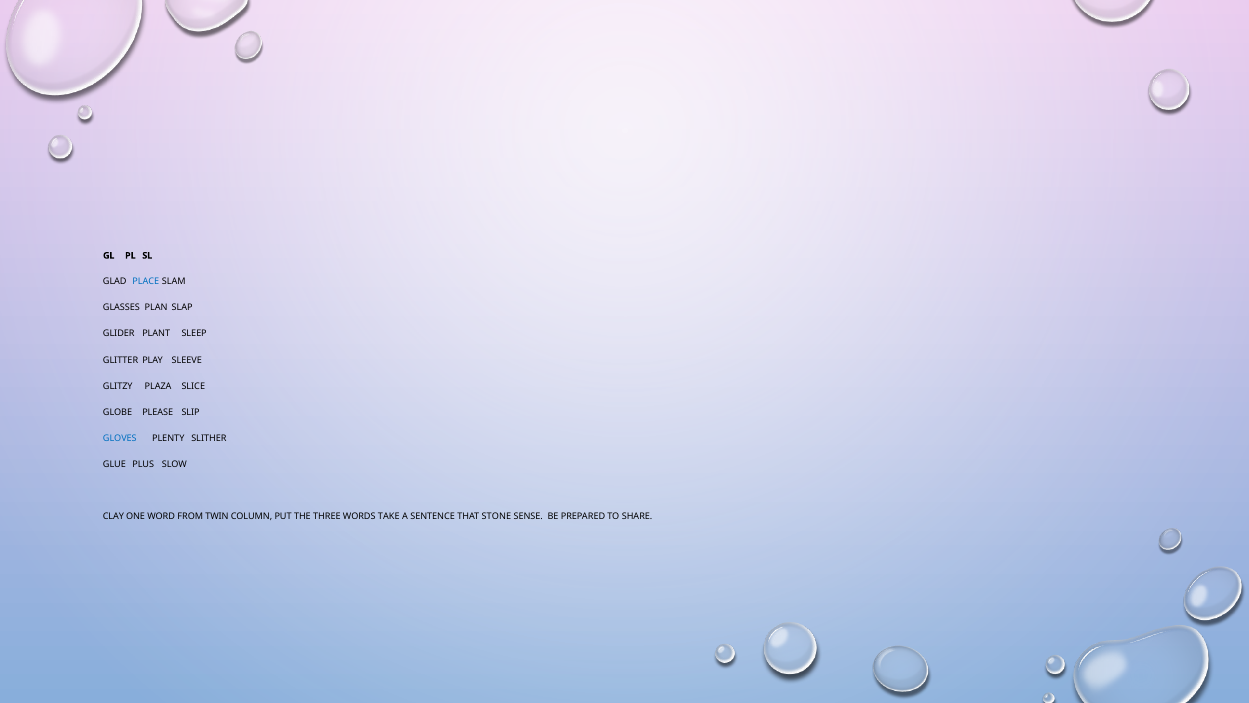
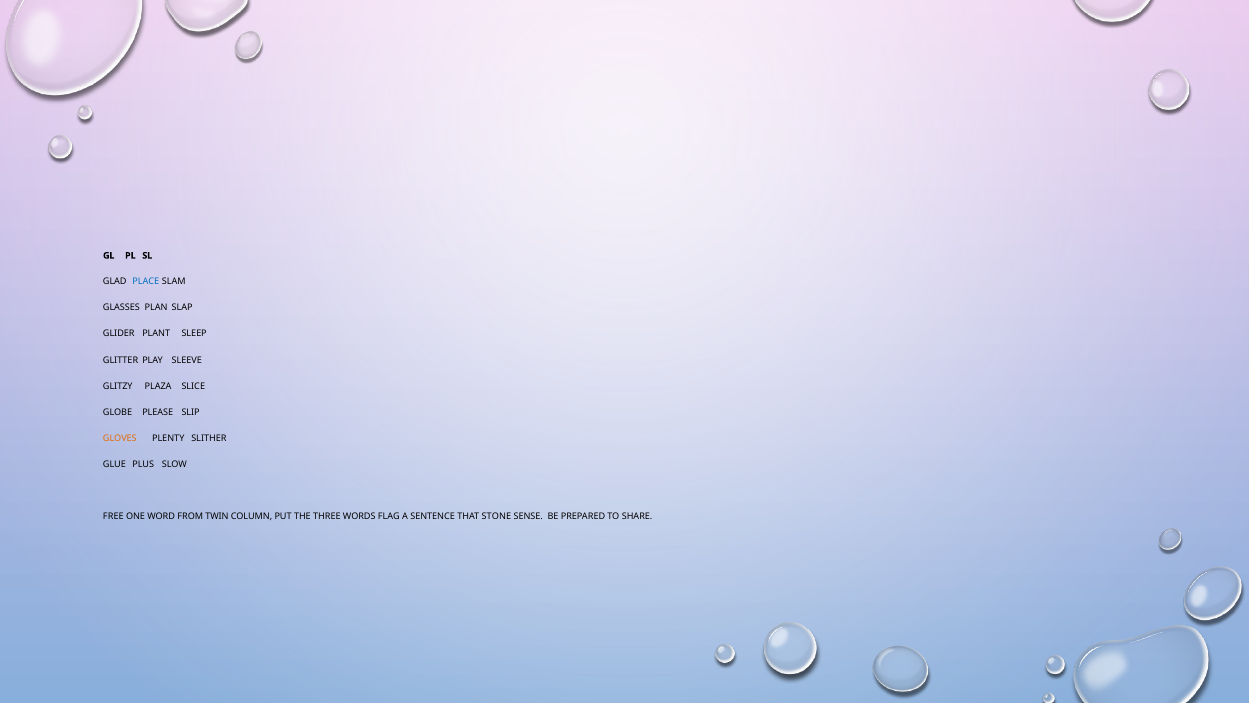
GLOVES colour: blue -> orange (120, 438)
CLAY: CLAY -> FREE (113, 517)
TAKE: TAKE -> FLAG (389, 517)
